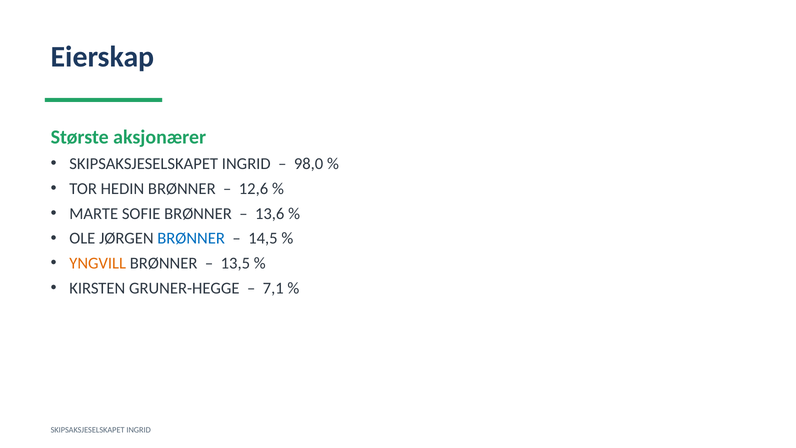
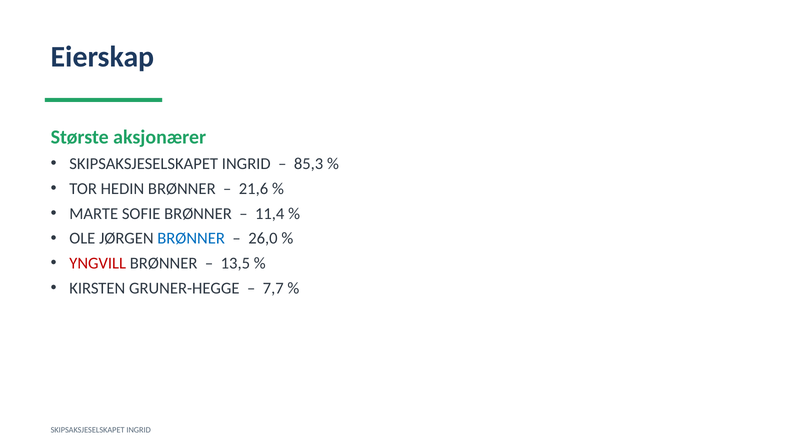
98,0: 98,0 -> 85,3 (309, 164)
12,6: 12,6 -> 21,6 (254, 189)
13,6: 13,6 -> 11,4 (270, 213)
14,5: 14,5 -> 26,0 (263, 238)
YNGVILL colour: orange -> red (98, 263)
7,1: 7,1 -> 7,7 (273, 288)
